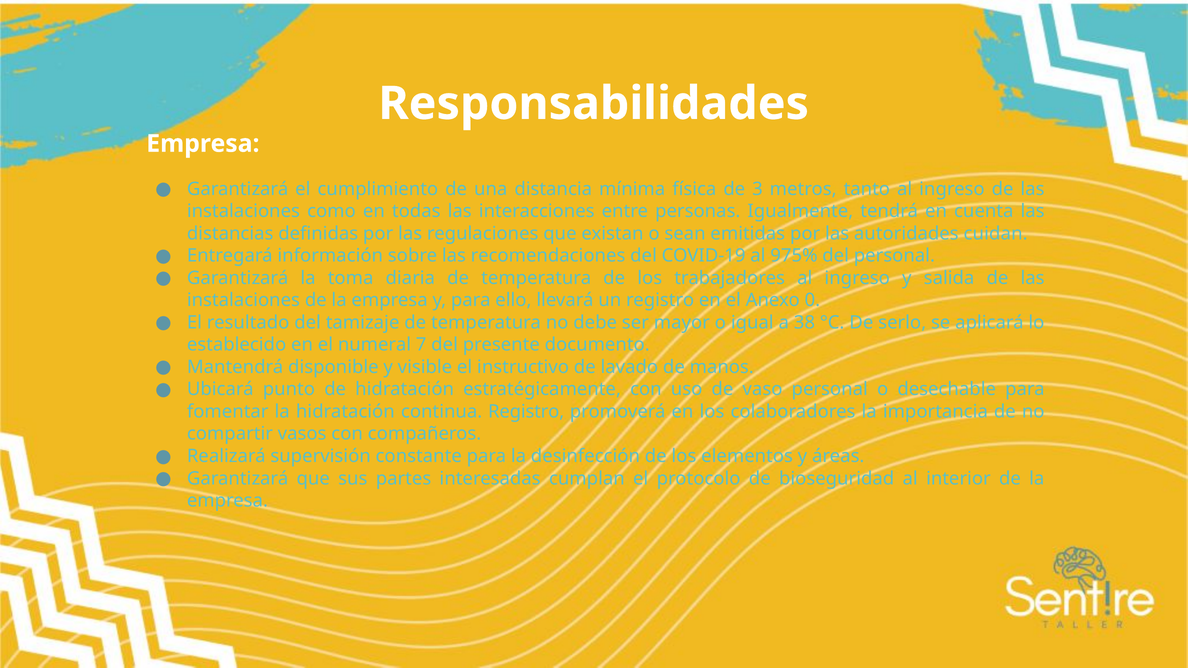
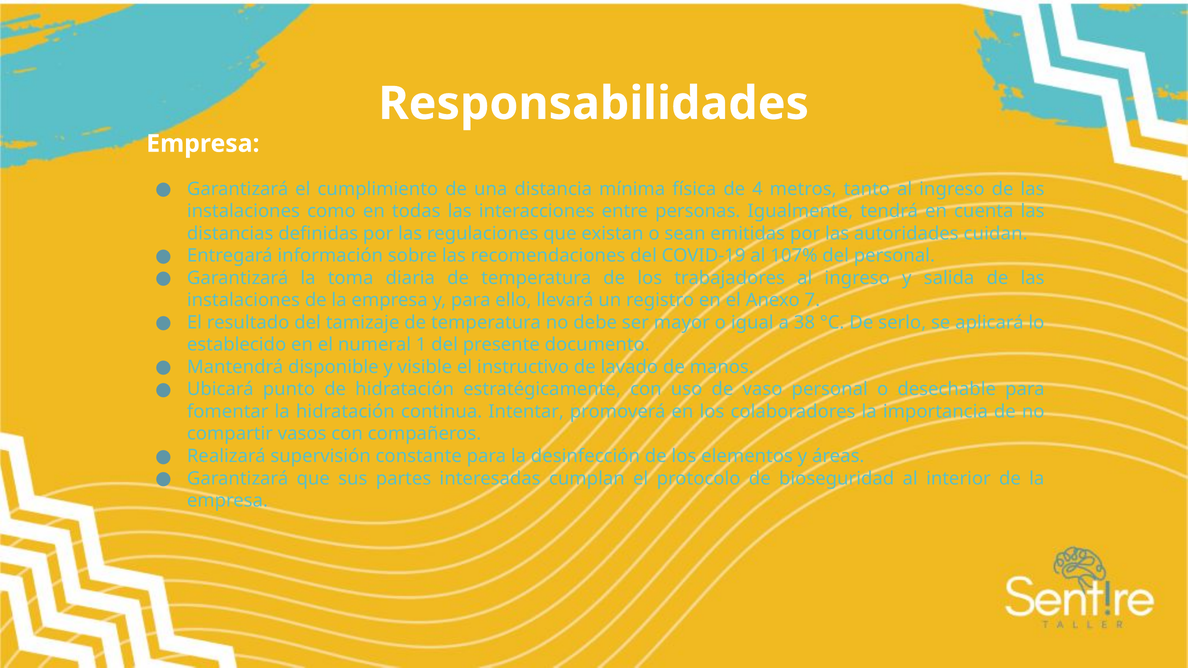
3: 3 -> 4 (757, 189)
975%: 975% -> 107% (794, 256)
0: 0 -> 7 (812, 300)
7: 7 -> 1 (421, 345)
continua Registro: Registro -> Intentar (526, 412)
